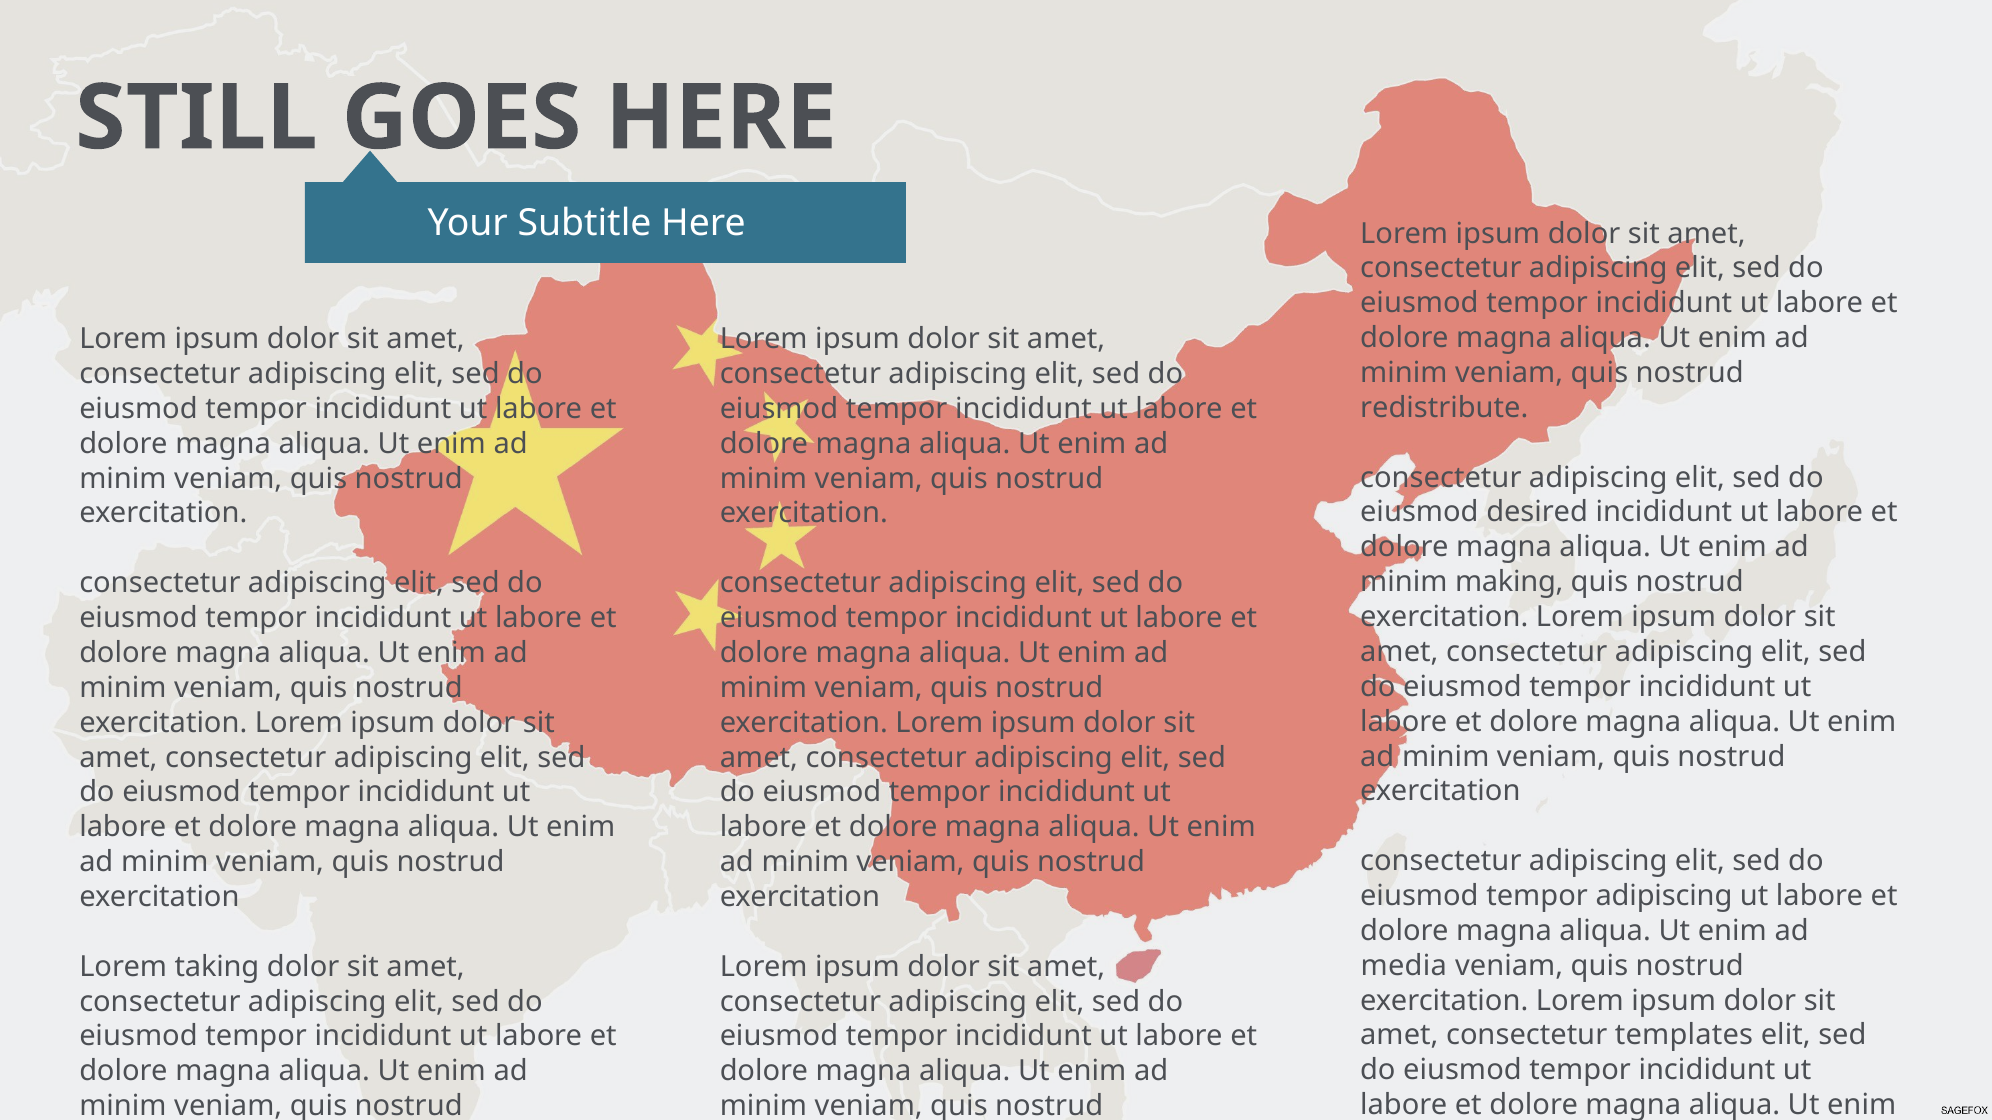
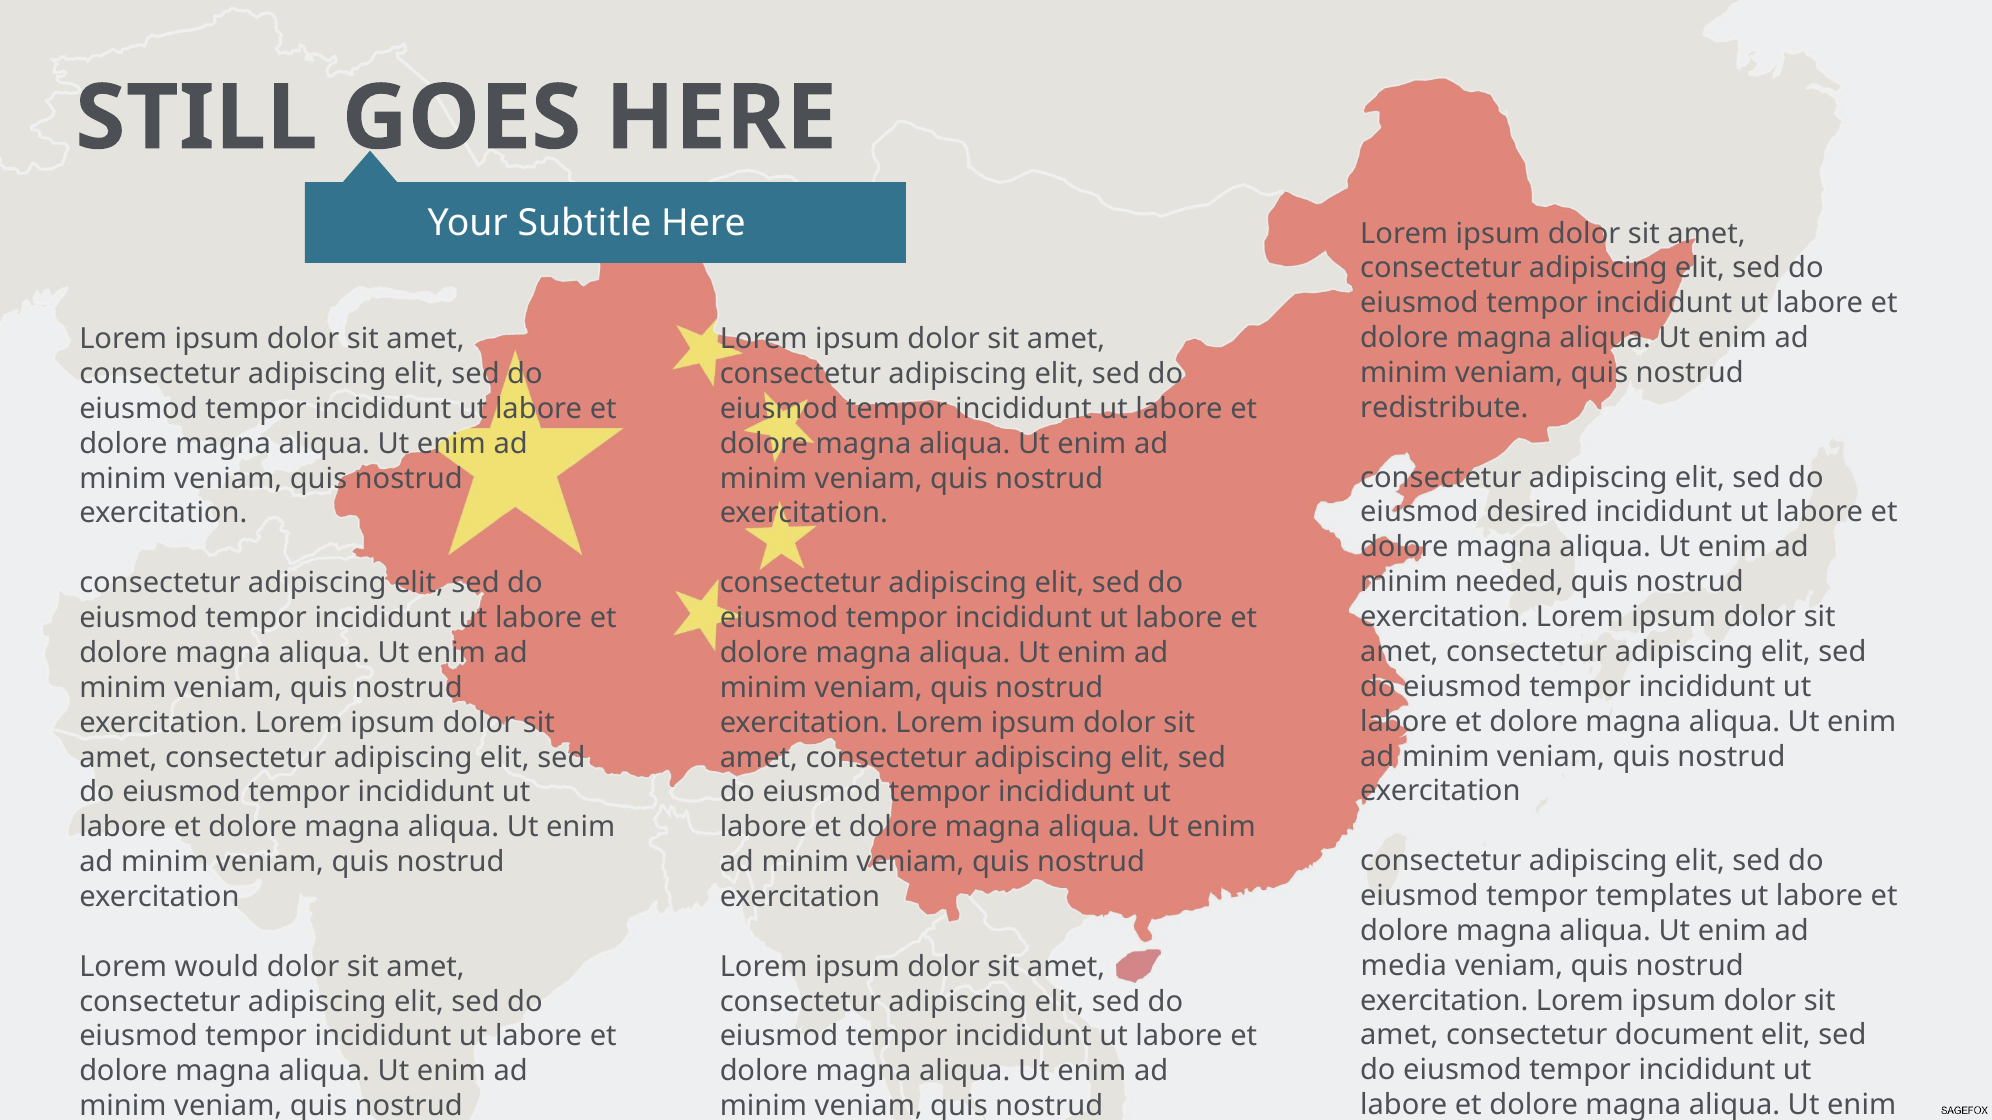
making: making -> needed (1509, 582)
tempor adipiscing: adipiscing -> templates (1664, 896)
taking: taking -> would (217, 967)
templates: templates -> document (1684, 1036)
